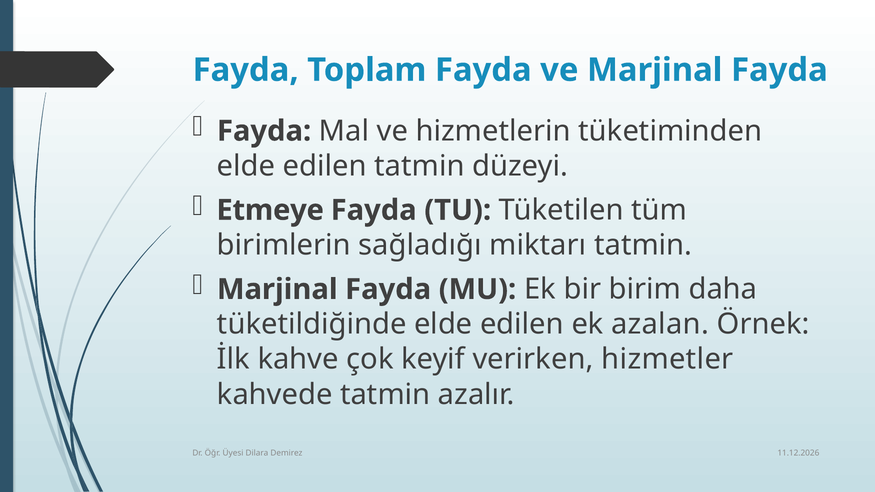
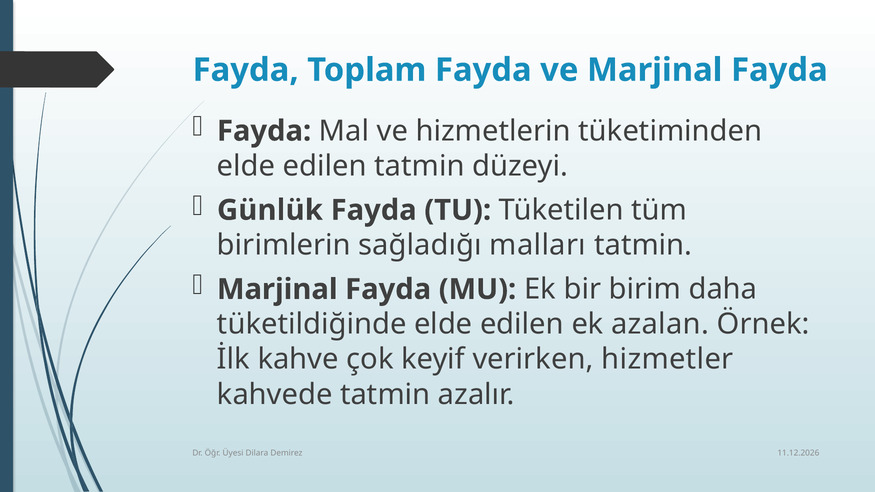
Etmeye: Etmeye -> Günlük (270, 210)
miktarı: miktarı -> malları (538, 245)
